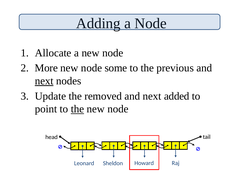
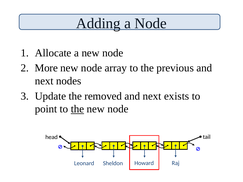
some: some -> array (116, 68)
next underline: present -> none (44, 81)
added: added -> exists (177, 96)
